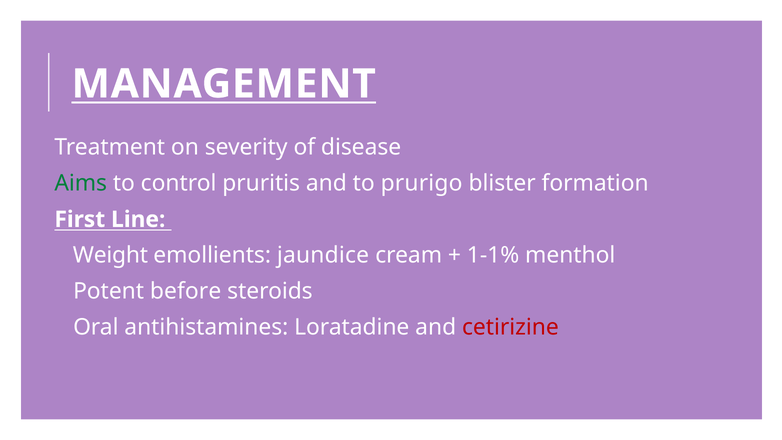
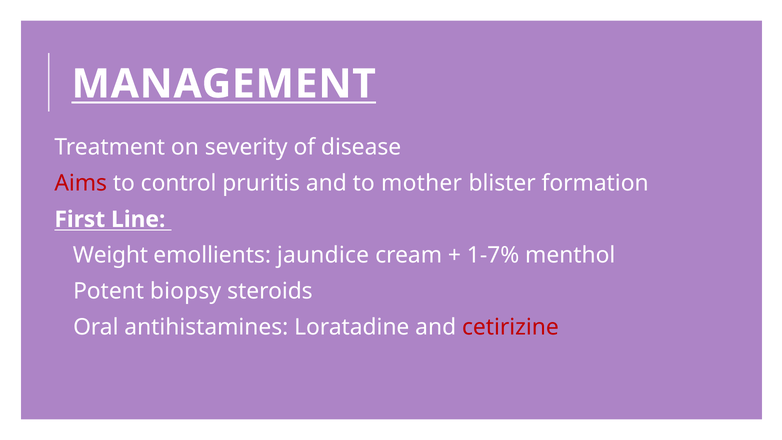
Aims colour: green -> red (81, 183)
prurigo: prurigo -> mother (422, 183)
1-1%: 1-1% -> 1-7% (493, 255)
before: before -> biopsy (186, 291)
